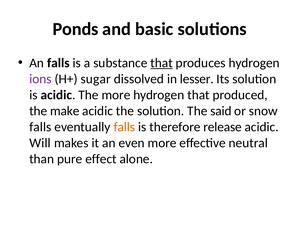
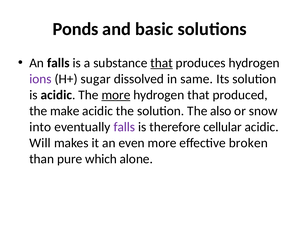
lesser: lesser -> same (197, 79)
more underline: none -> present (116, 95)
said: said -> also (221, 111)
falls: falls -> into (40, 127)
falls colour: orange -> purple (124, 127)
release: release -> cellular (223, 127)
neutral: neutral -> broken (248, 143)
effect: effect -> which (101, 159)
